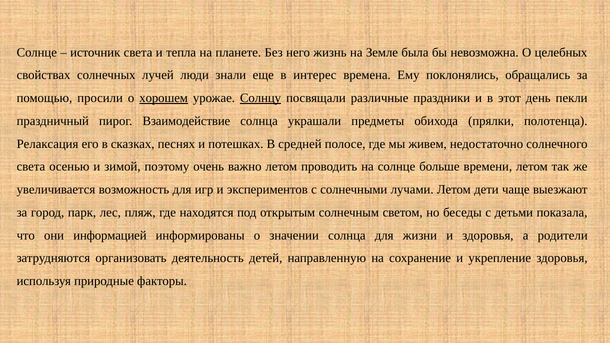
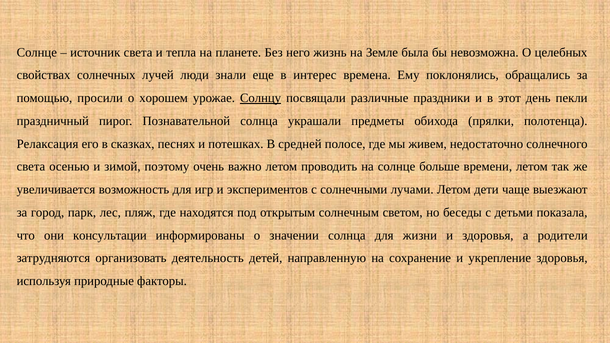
хорошем underline: present -> none (164, 98)
Взаимодействие: Взаимодействие -> Познавательной (186, 121)
информацией: информацией -> консультации (110, 235)
